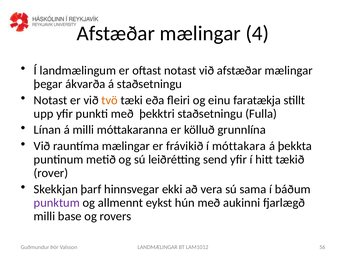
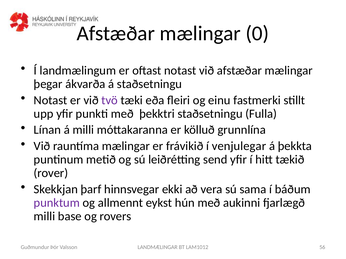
4: 4 -> 0 (257, 33)
tvö colour: orange -> purple (110, 100)
faratækja: faratækja -> fastmerki (257, 100)
móttakara: móttakara -> venjulegar (239, 146)
